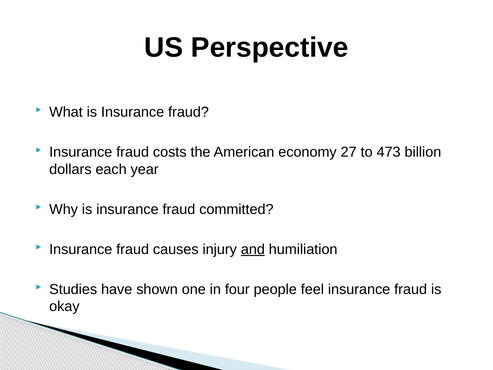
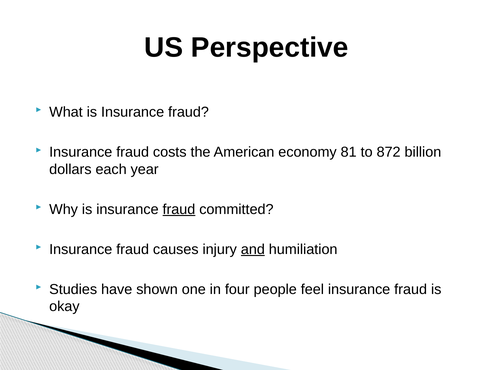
27: 27 -> 81 (349, 152)
473: 473 -> 872 (389, 152)
fraud underline: none -> present (179, 209)
